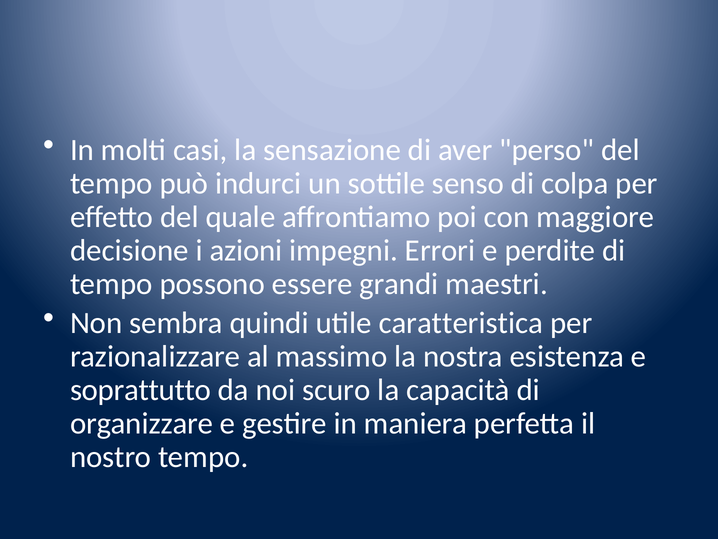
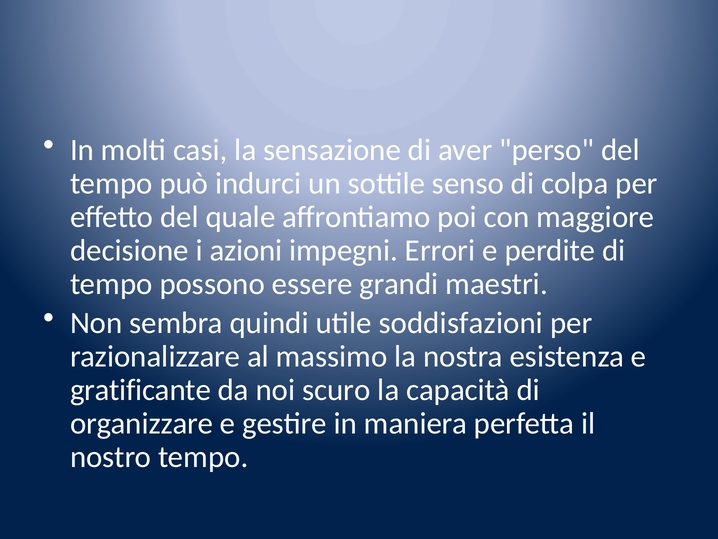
caratteristica: caratteristica -> soddisfazioni (461, 323)
soprattutto: soprattutto -> gratificante (140, 390)
